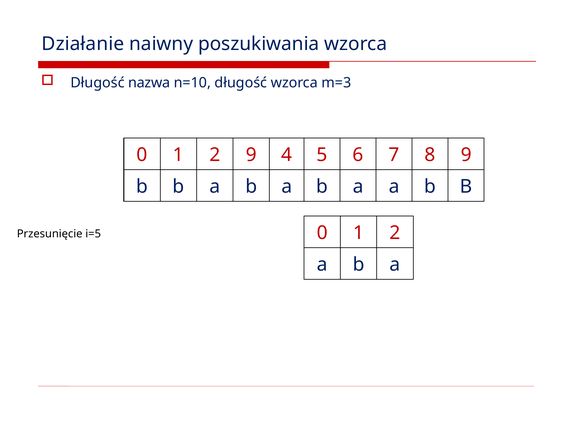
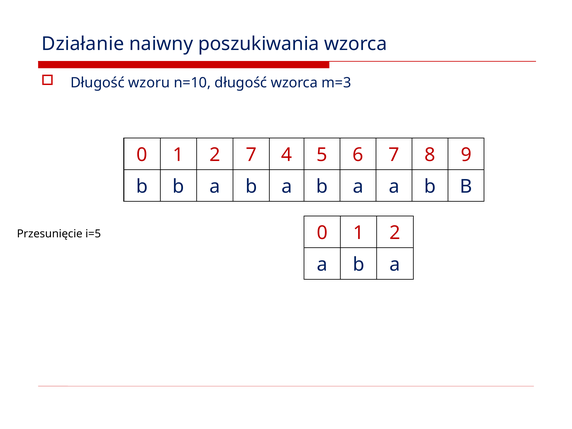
nazwa: nazwa -> wzoru (149, 83)
2 9: 9 -> 7 (251, 155)
